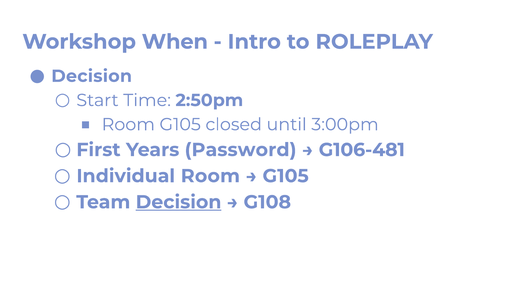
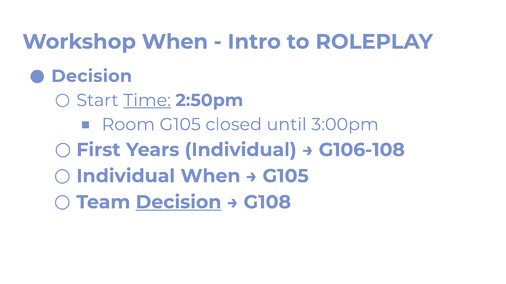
Time underline: none -> present (147, 101)
Years Password: Password -> Individual (241, 150)
G106-481: G106-481 -> G106-108 (362, 150)
Individual Room: Room -> When (210, 176)
